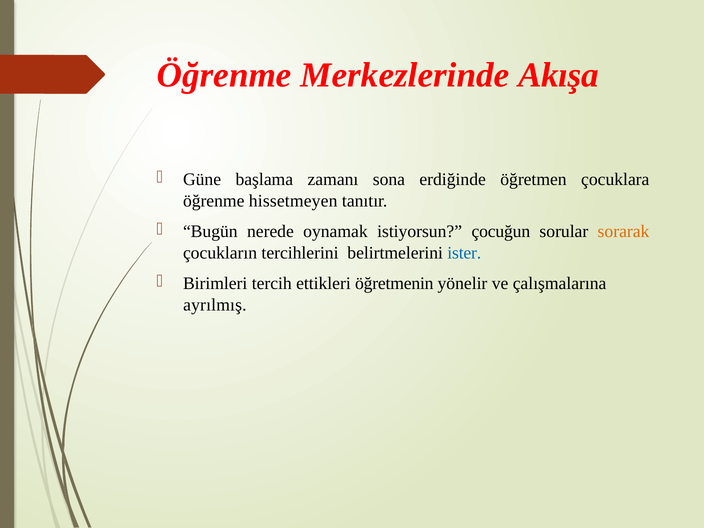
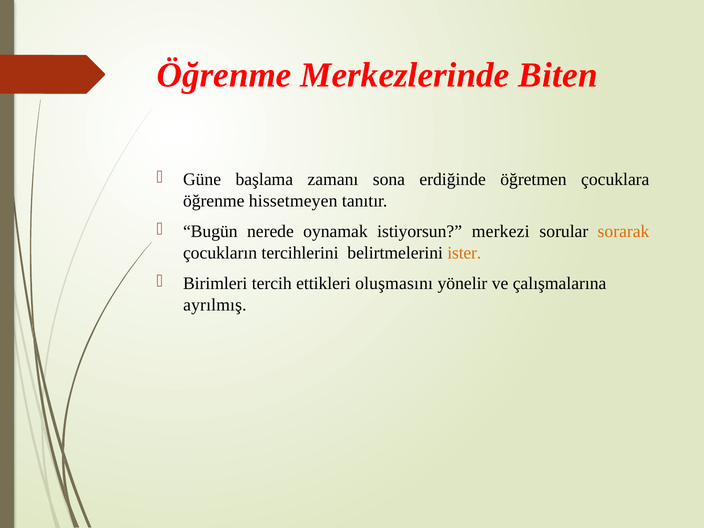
Akışa: Akışa -> Biten (558, 75)
çocuğun: çocuğun -> merkezi (501, 232)
ister colour: blue -> orange (464, 253)
öğretmenin: öğretmenin -> oluşmasını (394, 284)
